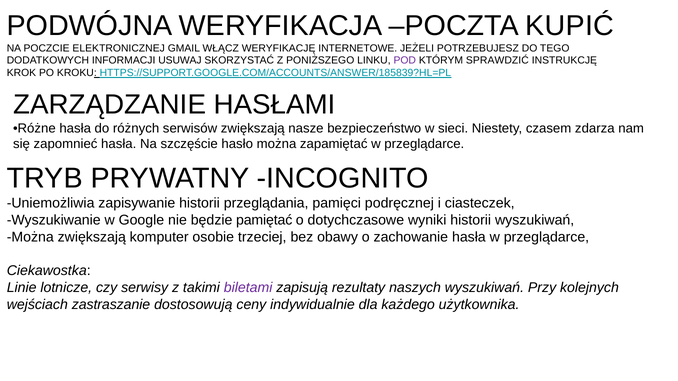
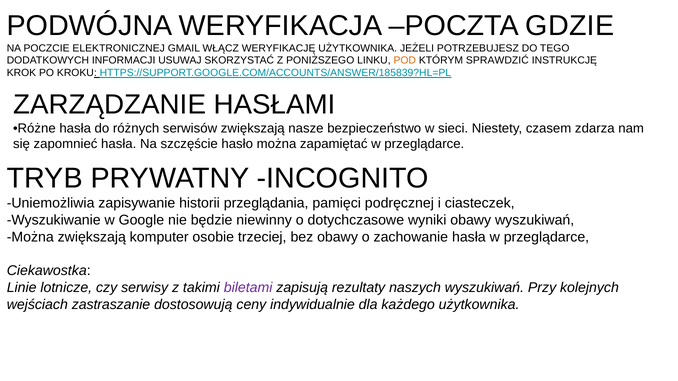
KUPIĆ: KUPIĆ -> GDZIE (570, 26)
WERYFIKACJĘ INTERNETOWE: INTERNETOWE -> UŻYTKOWNIKA (358, 48)
POD colour: purple -> orange (405, 61)
pamiętać: pamiętać -> niewinny (264, 220)
wyniki historii: historii -> obawy (471, 220)
